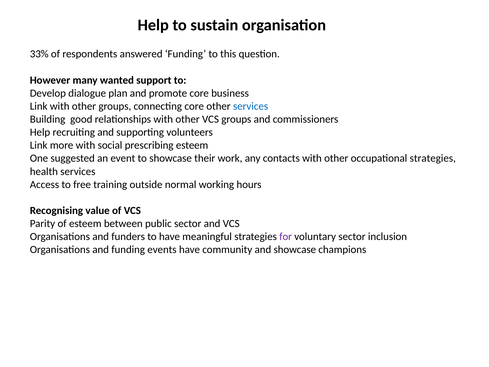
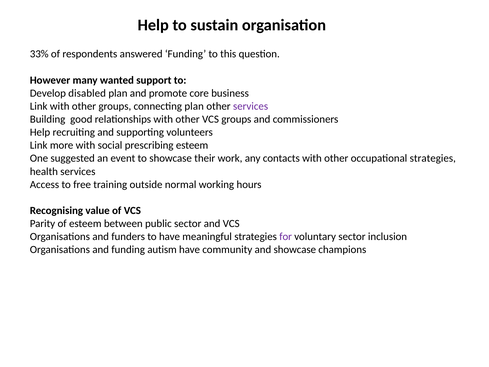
dialogue: dialogue -> disabled (87, 93)
connecting core: core -> plan (194, 106)
services colour: blue -> purple (251, 106)
events: events -> autism (162, 250)
